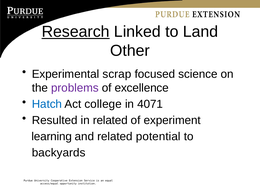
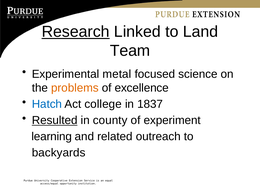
Other: Other -> Team (130, 51)
scrap: scrap -> metal (117, 74)
problems colour: purple -> orange (75, 88)
4071: 4071 -> 1837 (150, 104)
Resulted underline: none -> present (55, 120)
in related: related -> county (110, 120)
potential: potential -> outreach (158, 136)
